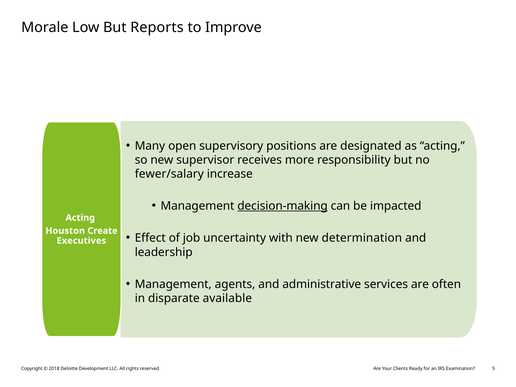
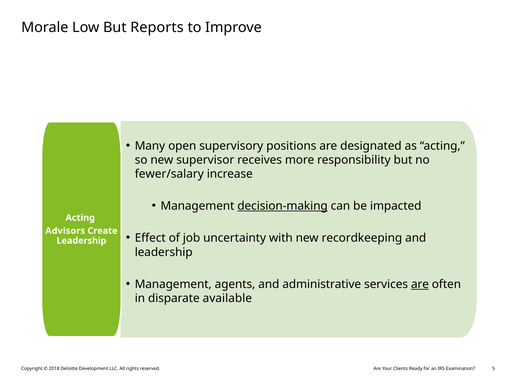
Houston: Houston -> Advisors (65, 231)
determination: determination -> recordkeeping (362, 238)
Executives: Executives -> Leadership (81, 241)
are underline: none -> present (420, 284)
